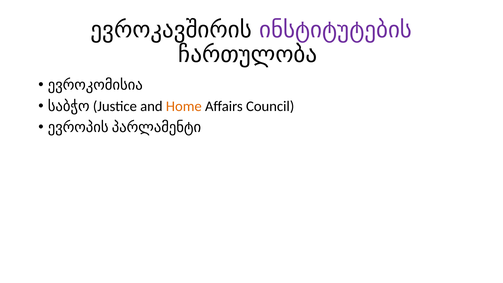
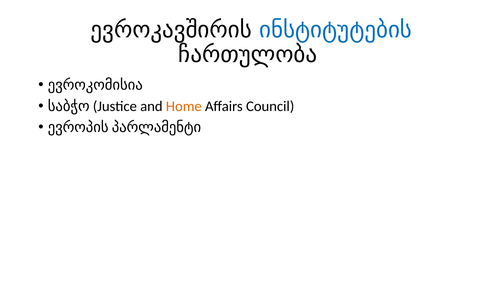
ინსტიტუტების colour: purple -> blue (336, 30)
